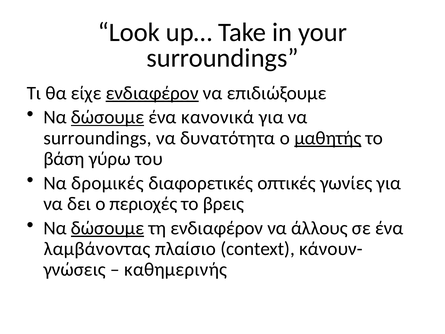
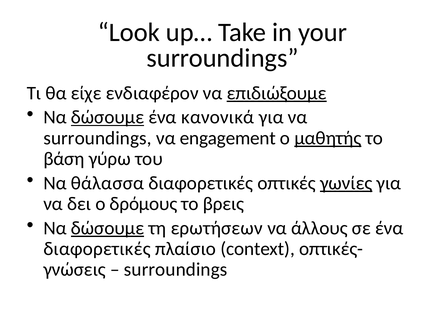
ενδιαφέρον underline: present -> none (152, 93)
επιδιώξουμε underline: none -> present (277, 93)
δυνατότητα: δυνατότητα -> engagement (228, 138)
δρομικές: δρομικές -> θάλασσα (107, 183)
γωνίες underline: none -> present (346, 183)
περιοχές: περιοχές -> δρόμους (143, 204)
τη ενδιαφέρον: ενδιαφέρον -> ερωτήσεων (217, 228)
λαμβάνοντας: λαμβάνοντας -> διαφορετικές (97, 249)
κάνουν-: κάνουν- -> οπτικές- (331, 249)
καθημερινής: καθημερινής -> surroundings (176, 269)
